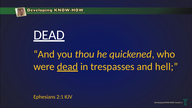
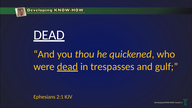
hell: hell -> gulf (167, 67)
